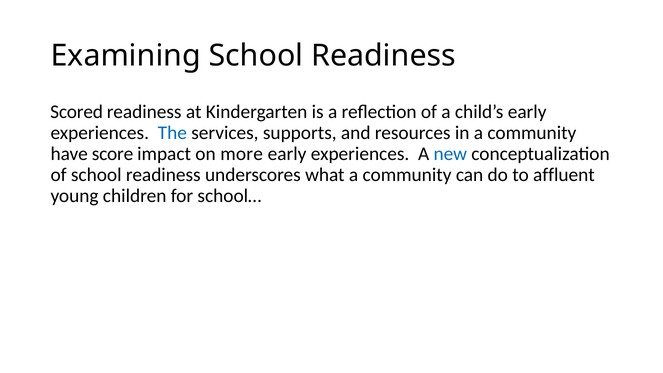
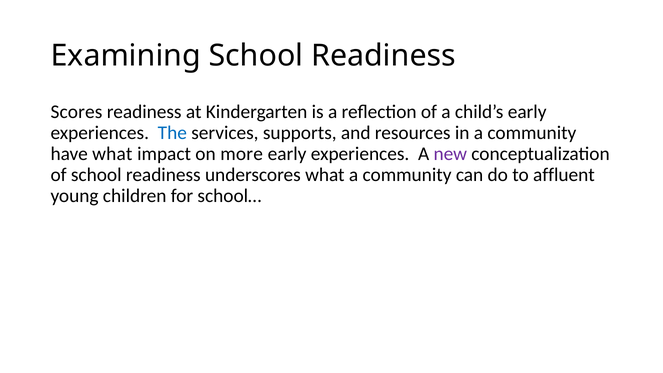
Scored: Scored -> Scores (76, 112)
have score: score -> what (112, 154)
new colour: blue -> purple (450, 154)
